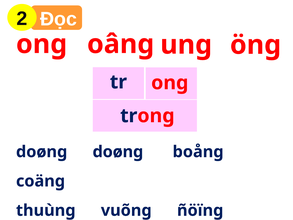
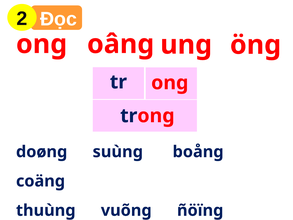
doøng doøng: doøng -> suùng (118, 152)
